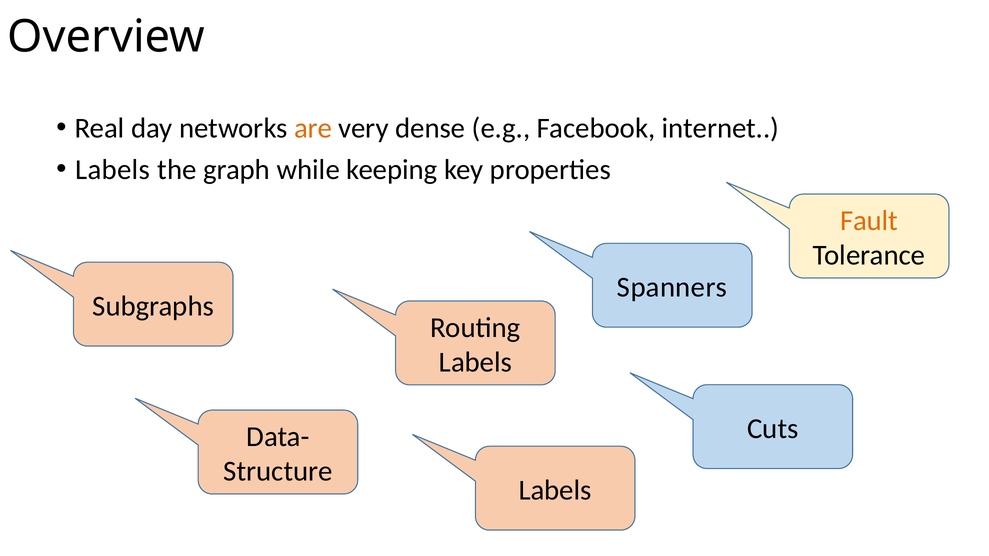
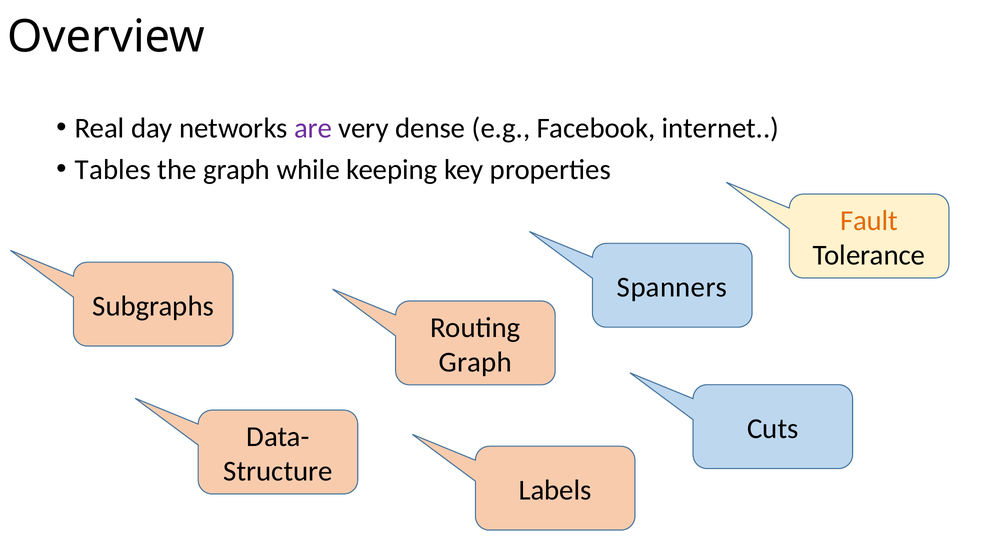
are colour: orange -> purple (313, 128)
Labels: Labels -> Tables (113, 170)
Labels: Labels -> Graph (475, 362)
